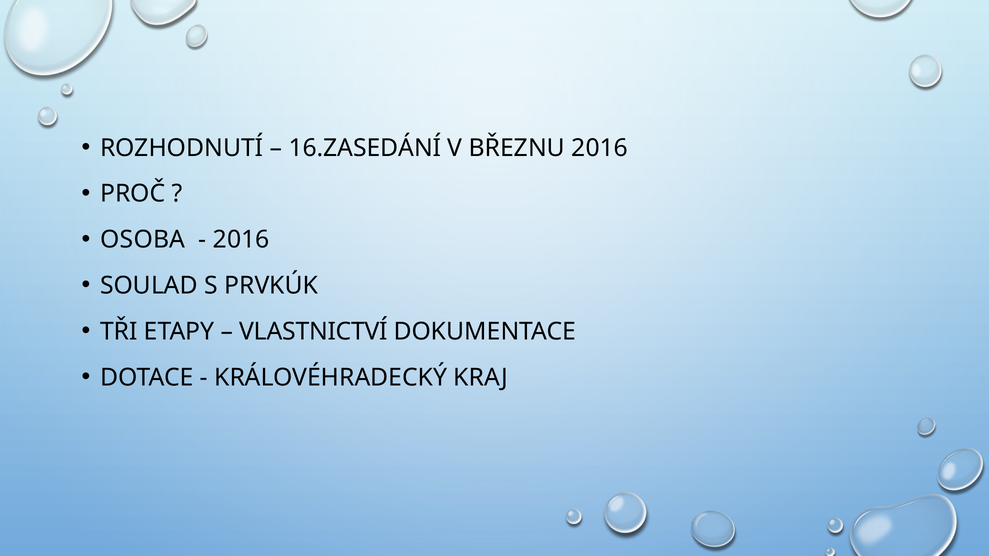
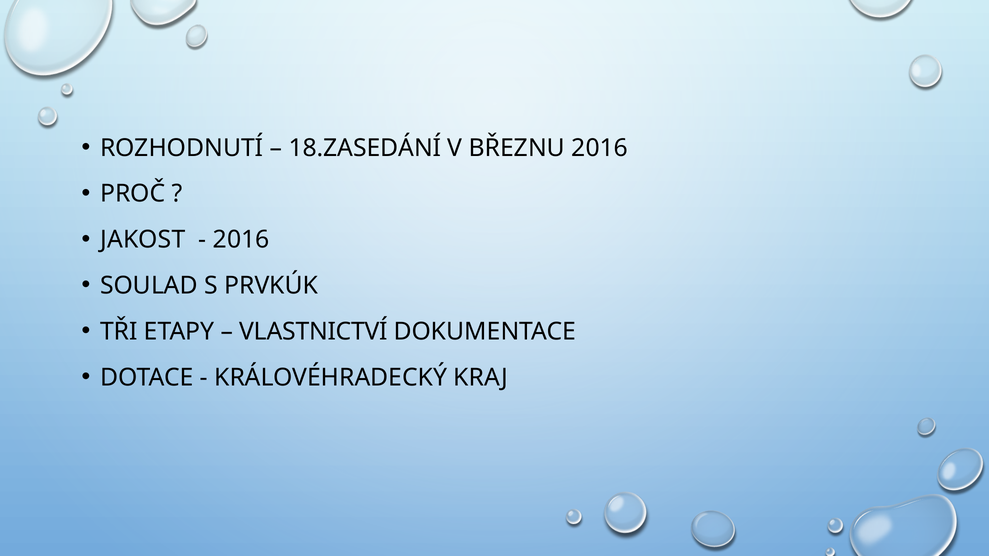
16.ZASEDÁNÍ: 16.ZASEDÁNÍ -> 18.ZASEDÁNÍ (365, 148)
OSOBA: OSOBA -> JAKOST (143, 240)
